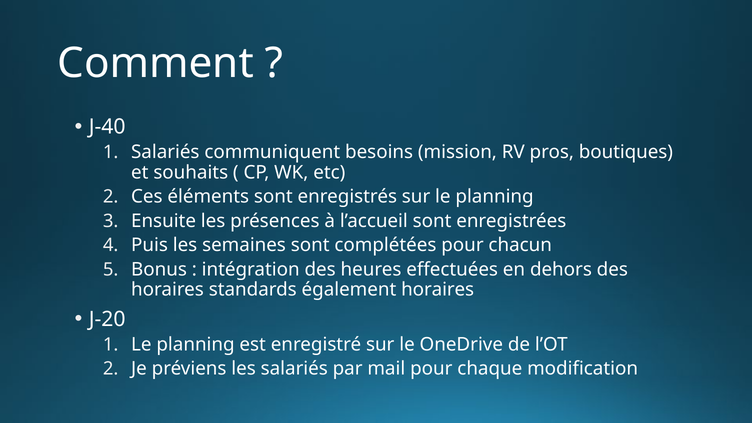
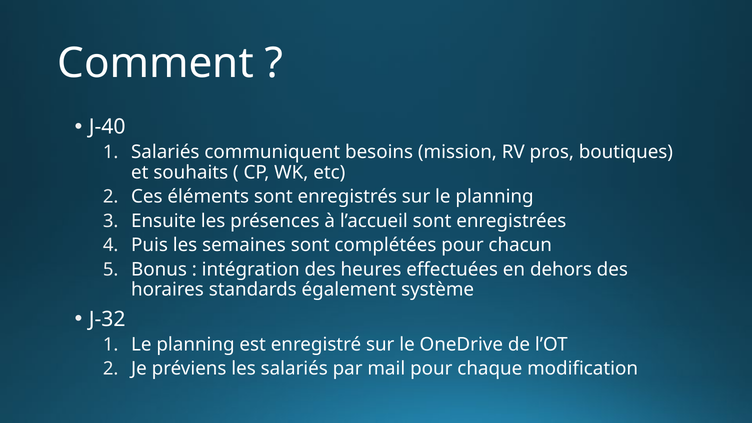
également horaires: horaires -> système (438, 290)
J-20: J-20 -> J-32 (107, 319)
